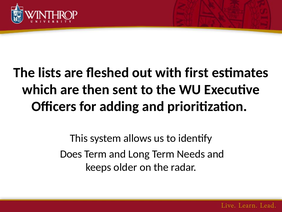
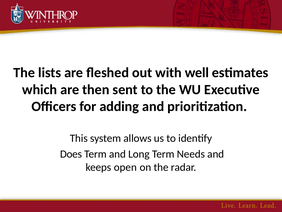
first: first -> well (197, 72)
older: older -> open (125, 167)
